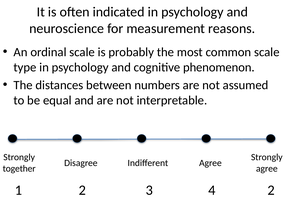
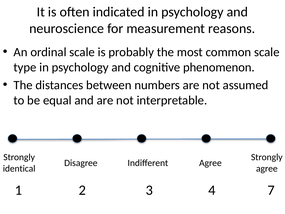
together: together -> identical (19, 168)
4 2: 2 -> 7 (271, 190)
